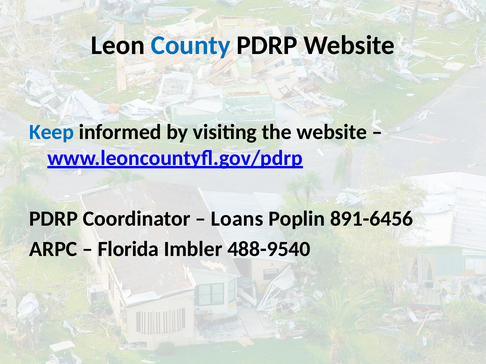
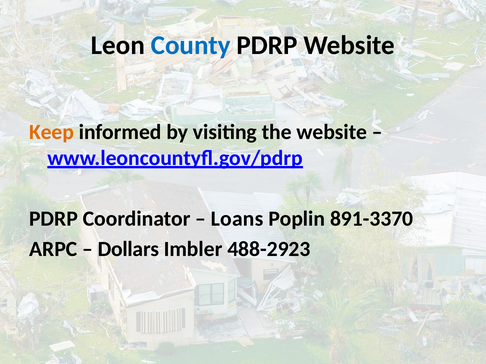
Keep colour: blue -> orange (52, 132)
891-6456: 891-6456 -> 891-3370 (372, 219)
Florida: Florida -> Dollars (128, 249)
488-9540: 488-9540 -> 488-2923 (269, 249)
